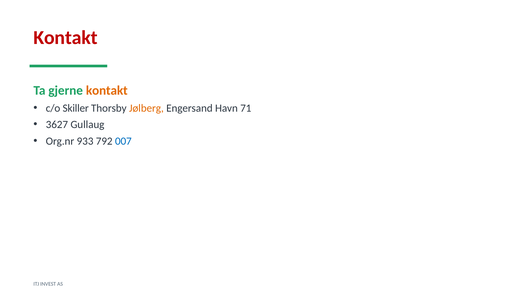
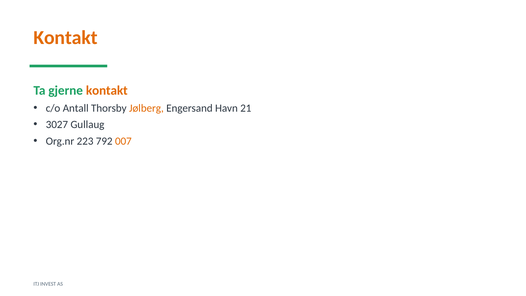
Kontakt colour: red -> orange (66, 38)
Skiller: Skiller -> Antall (76, 108)
71: 71 -> 21 (246, 108)
3627: 3627 -> 3027 (57, 125)
933: 933 -> 223 (85, 141)
007 colour: blue -> orange (123, 141)
